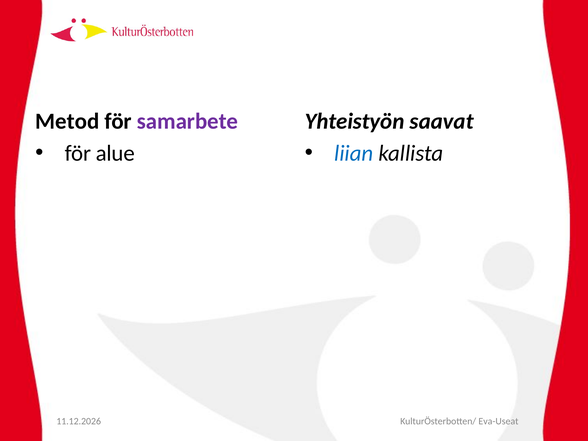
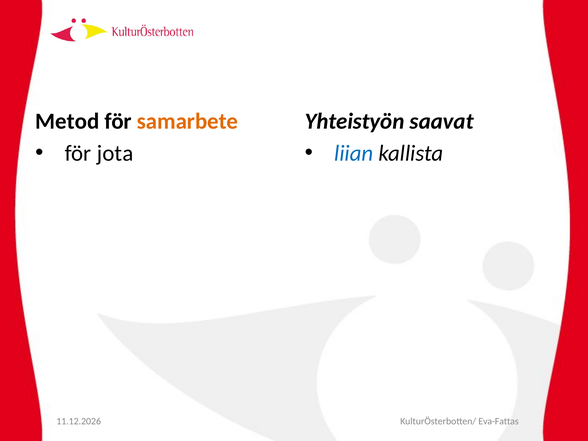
samarbete colour: purple -> orange (188, 121)
alue: alue -> jota (115, 153)
Eva-Useat: Eva-Useat -> Eva-Fattas (499, 421)
